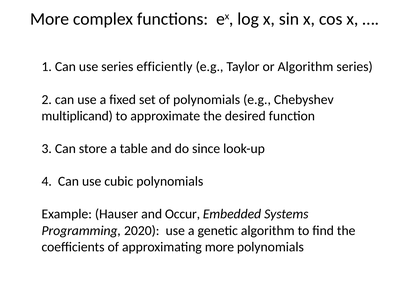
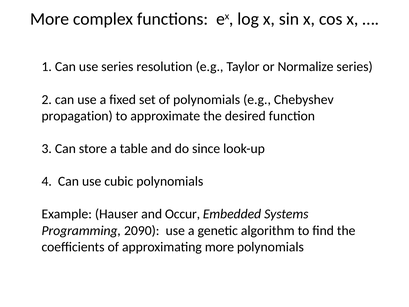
efficiently: efficiently -> resolution (165, 67)
or Algorithm: Algorithm -> Normalize (306, 67)
multiplicand: multiplicand -> propagation (77, 116)
2020: 2020 -> 2090 (142, 230)
